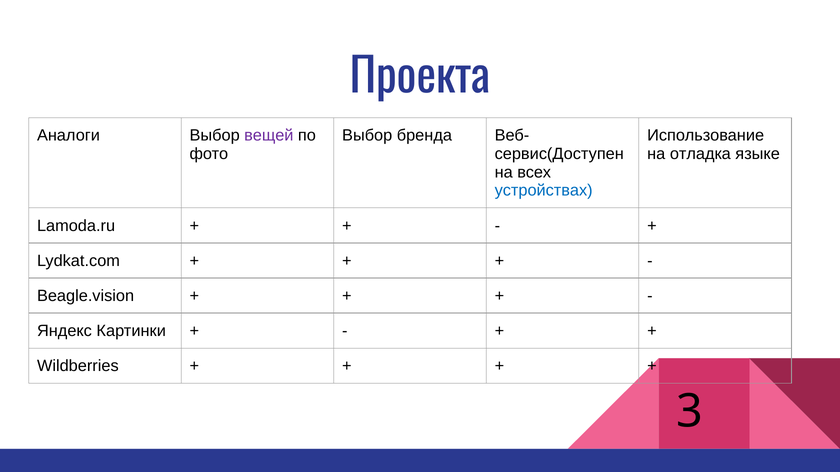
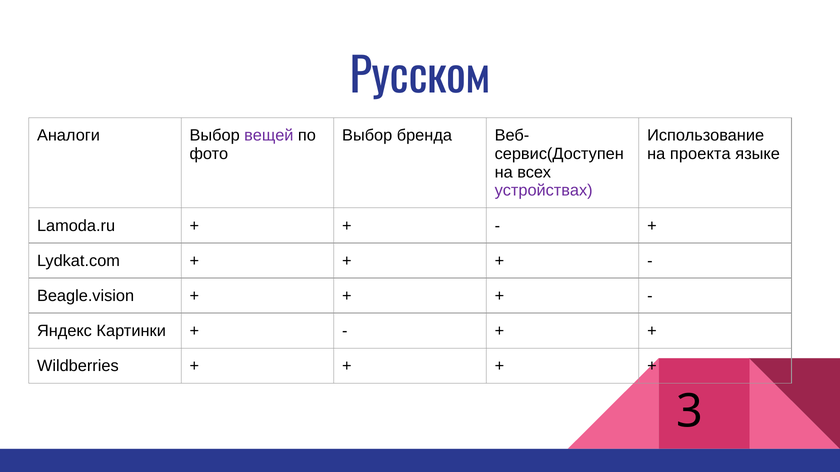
Проекта: Проекта -> Русском (420, 77)
отладка: отладка -> проекта (700, 154)
устройствах colour: blue -> purple (544, 191)
